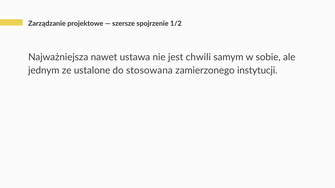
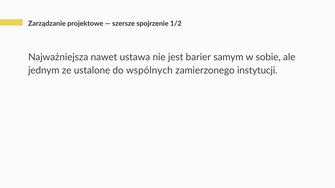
chwili: chwili -> barier (198, 57)
stosowana: stosowana -> wspólnych (149, 71)
